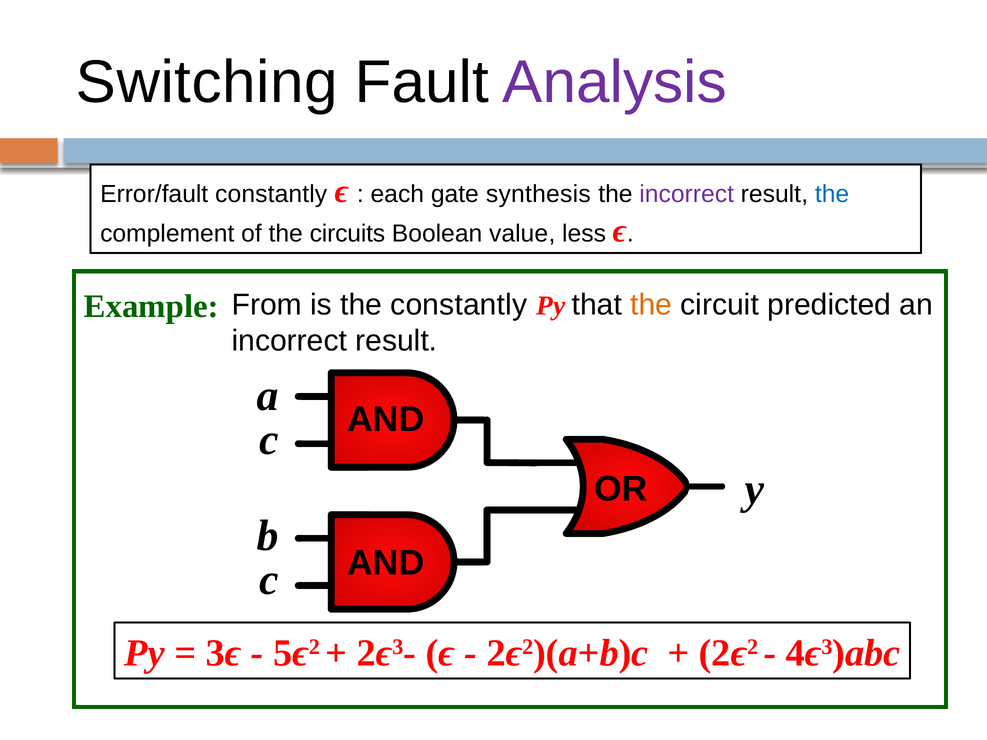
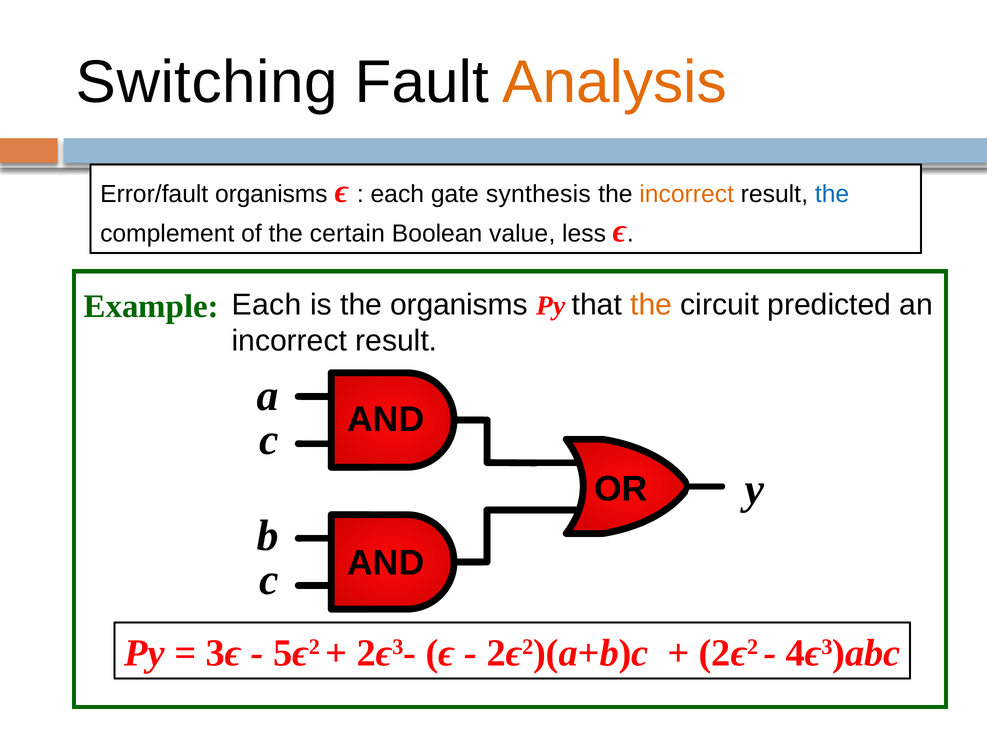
Analysis colour: purple -> orange (615, 82)
Error/fault constantly: constantly -> organisms (271, 194)
incorrect colour: purple -> orange (687, 194)
circuits: circuits -> certain (347, 234)
Example From: From -> Each (267, 305)
the constantly: constantly -> organisms (459, 305)
